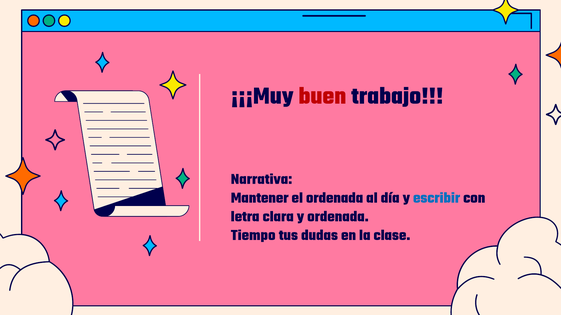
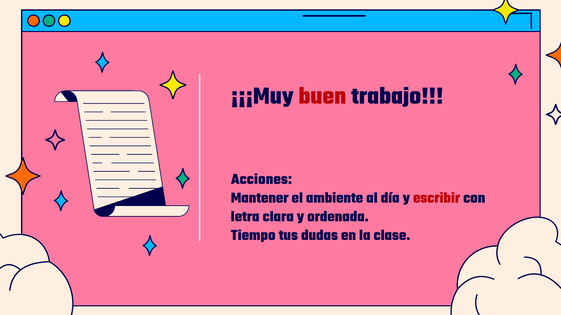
Narrativa: Narrativa -> Acciones (261, 179)
el ordenada: ordenada -> ambiente (335, 198)
escribir colour: blue -> red (437, 198)
